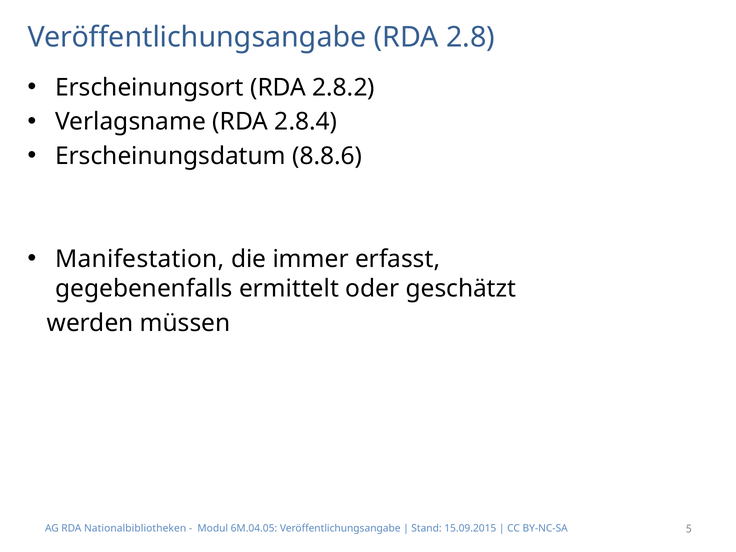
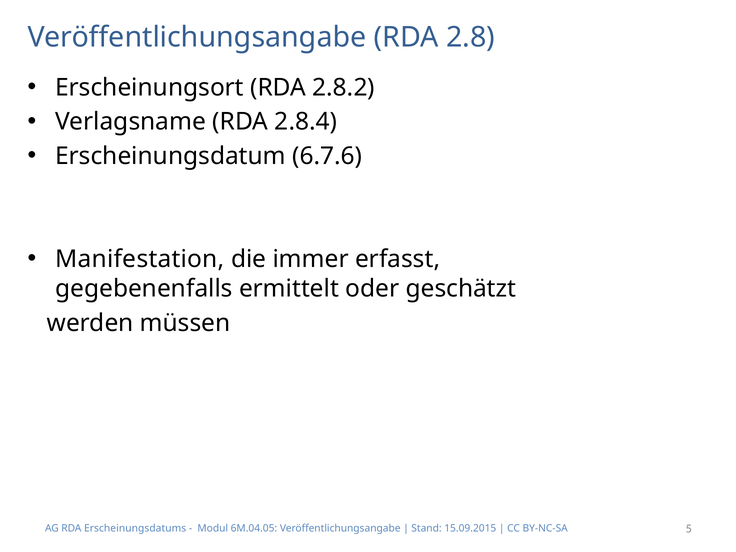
8.8.6: 8.8.6 -> 6.7.6 (327, 156)
Nationalbibliotheken: Nationalbibliotheken -> Erscheinungsdatums (135, 529)
